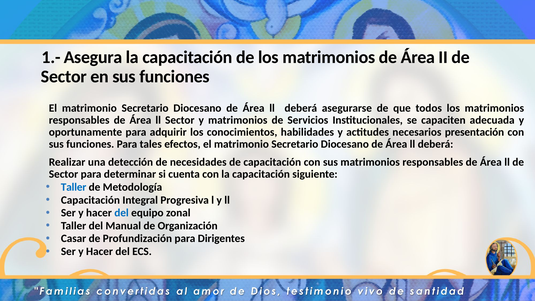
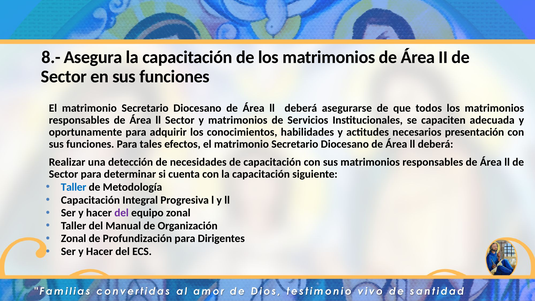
1.-: 1.- -> 8.- (51, 57)
del colour: blue -> purple (122, 213)
Casar: Casar -> Zonal (74, 239)
